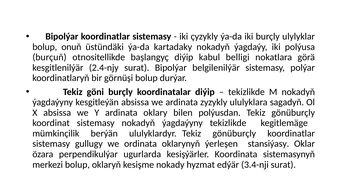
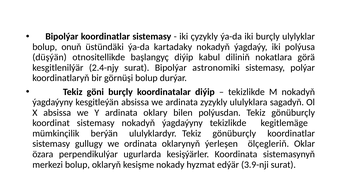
burçuň: burçuň -> düşýän (50, 57)
belligi: belligi -> diliniň (238, 57)
belgilenilýär: belgilenilýär -> astronomiki (216, 68)
stansiýasy: stansiýasy -> ölçegleriň (268, 144)
3.4-nji: 3.4-nji -> 3.9-nji (255, 164)
